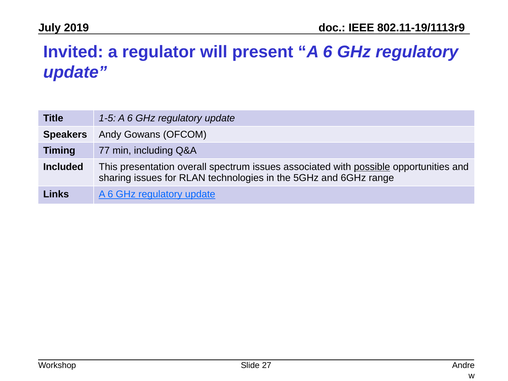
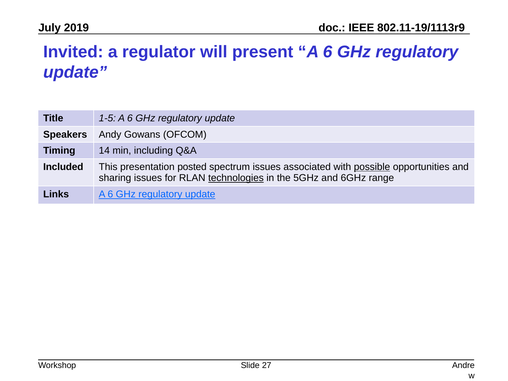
77: 77 -> 14 (104, 151)
overall: overall -> posted (192, 167)
technologies underline: none -> present (236, 178)
